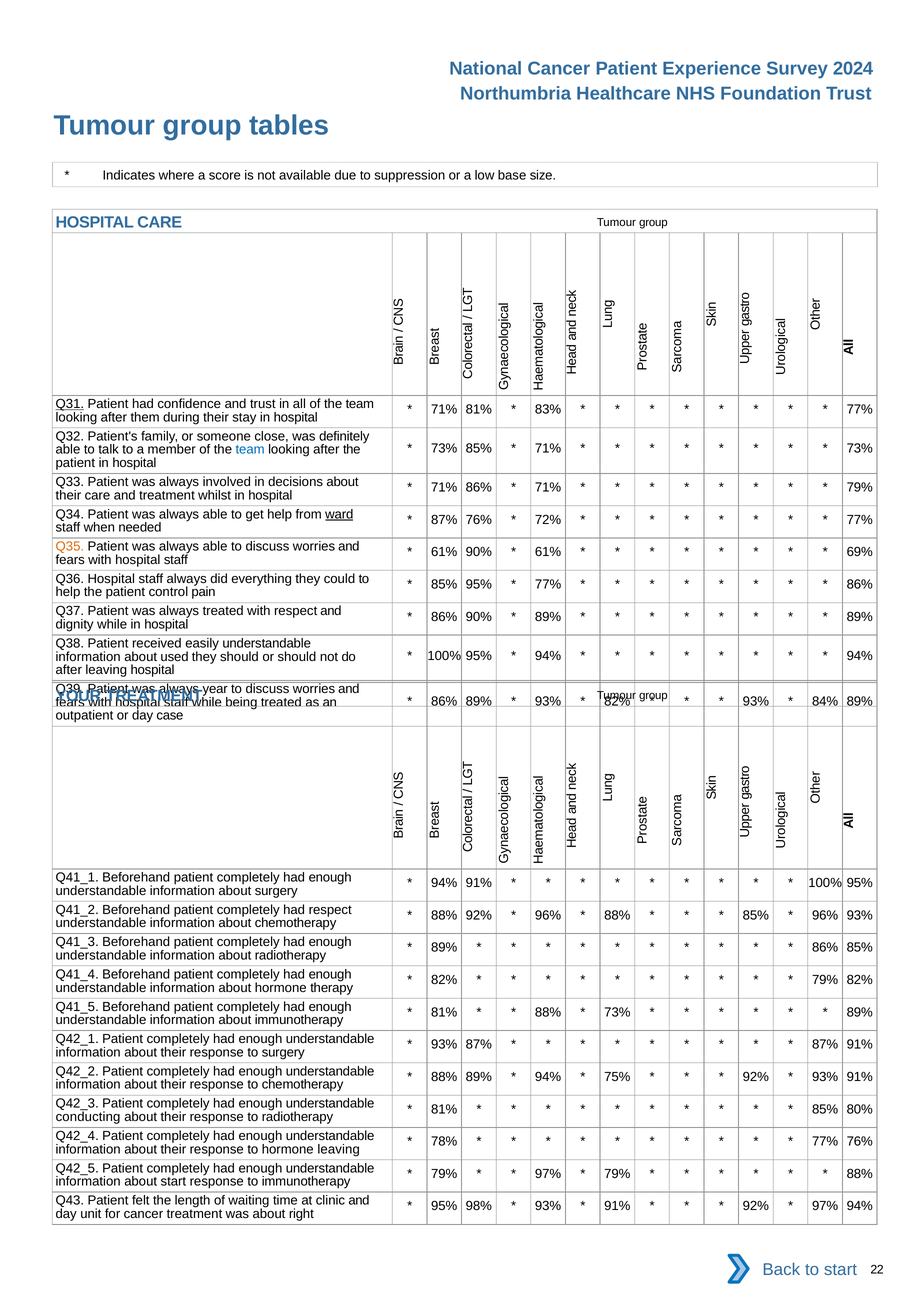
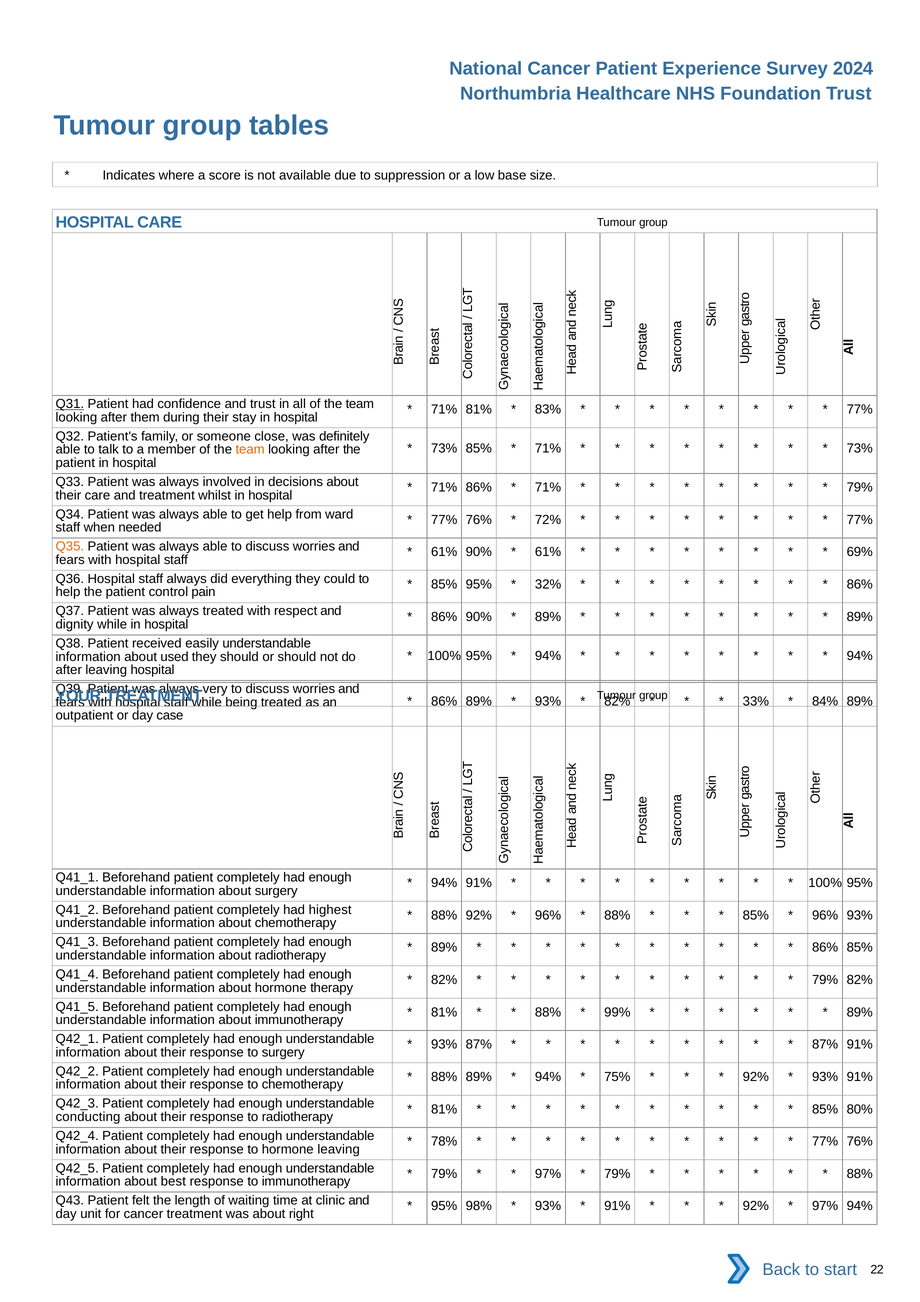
team colour: blue -> orange (250, 450)
ward underline: present -> none (339, 514)
87%: 87% -> 77% (444, 520)
77%: 77% -> 32% (548, 584)
year: year -> very (215, 689)
93%: 93% -> 33% (756, 701)
had respect: respect -> highest (330, 910)
73%: 73% -> 99% (617, 1012)
about start: start -> best (173, 1181)
